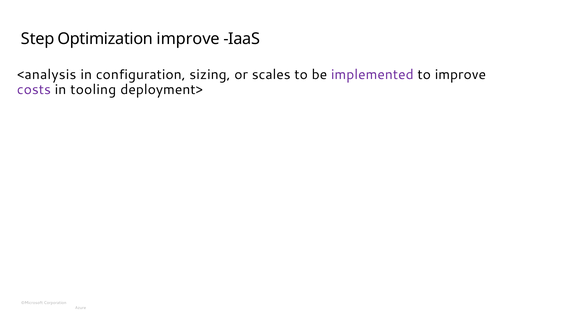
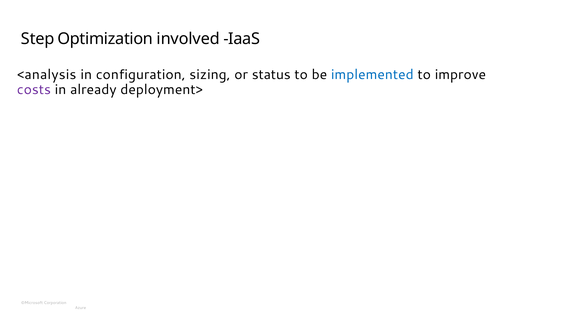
Optimization improve: improve -> involved (188, 39)
scales: scales -> status (271, 75)
implemented colour: purple -> blue (372, 75)
tooling: tooling -> already (93, 90)
